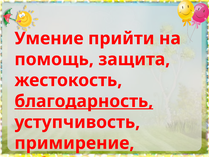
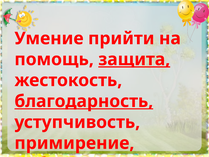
защита underline: none -> present (134, 59)
